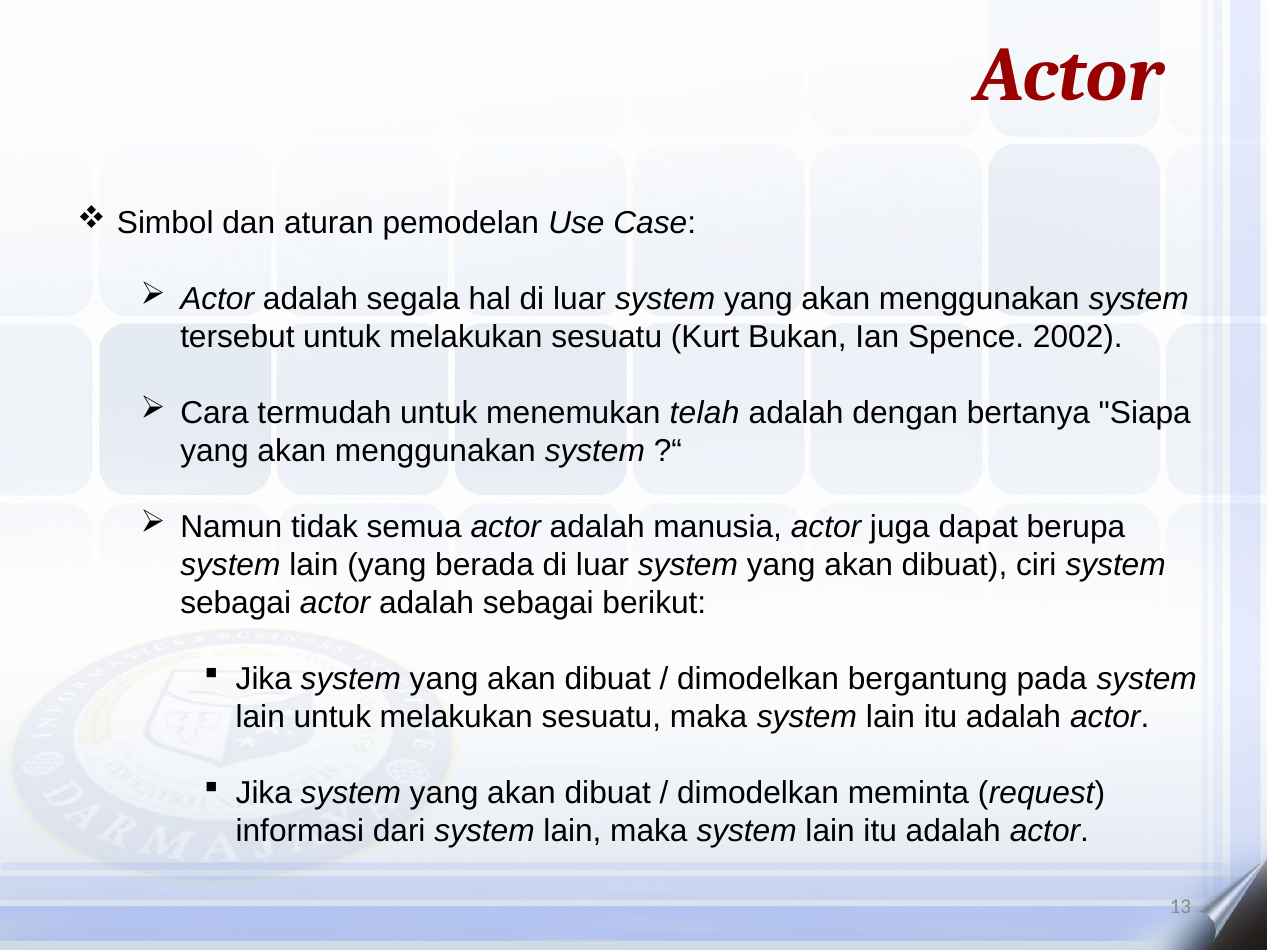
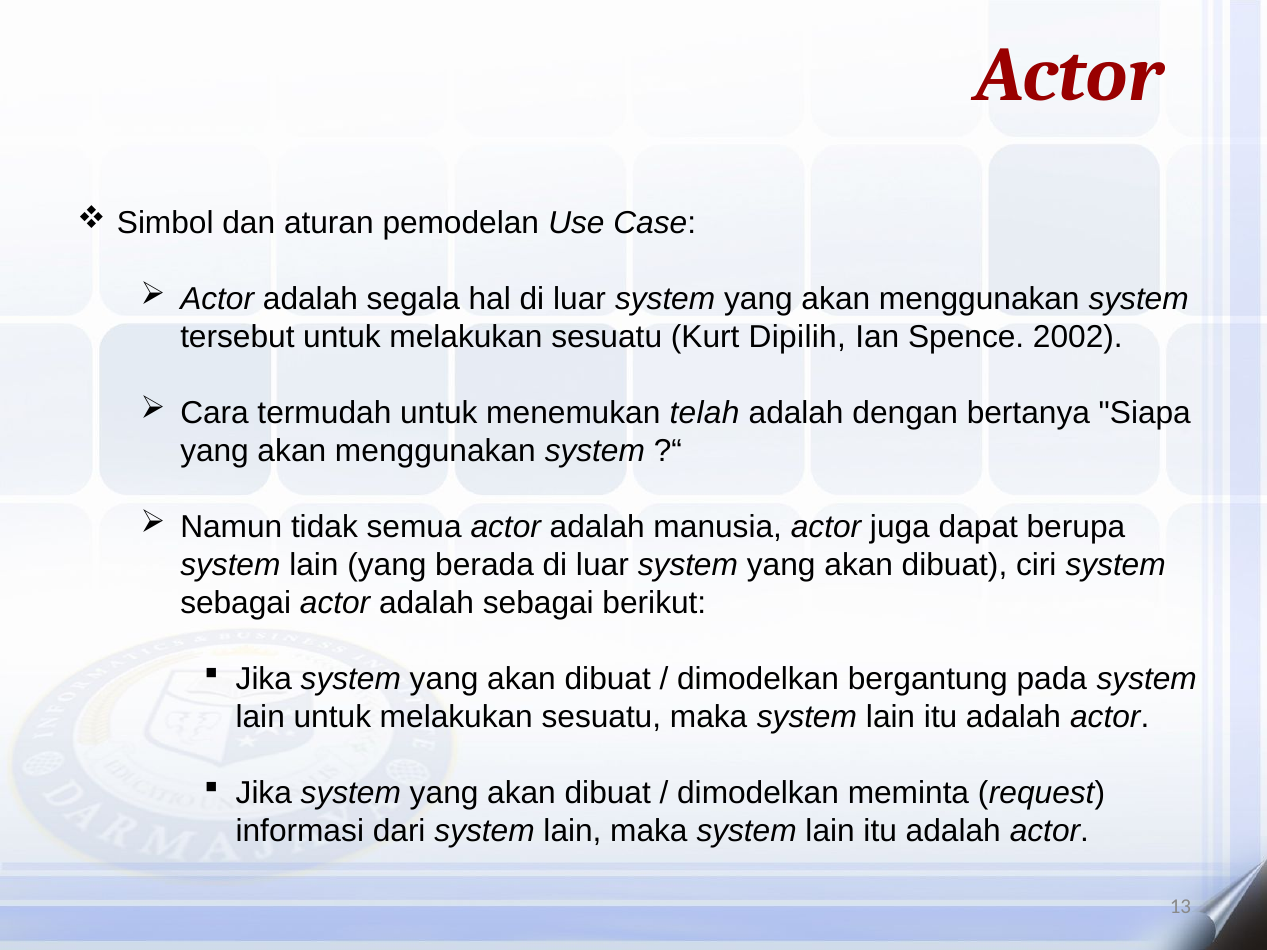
Bukan: Bukan -> Dipilih (797, 337)
